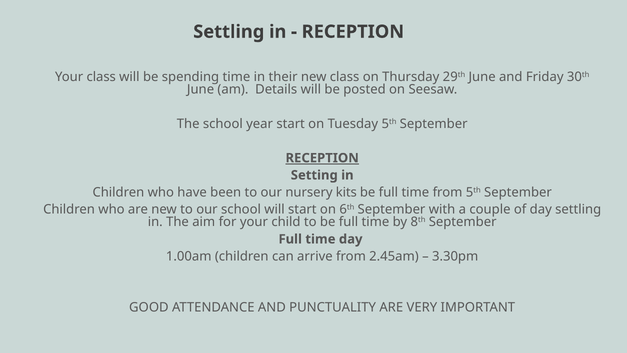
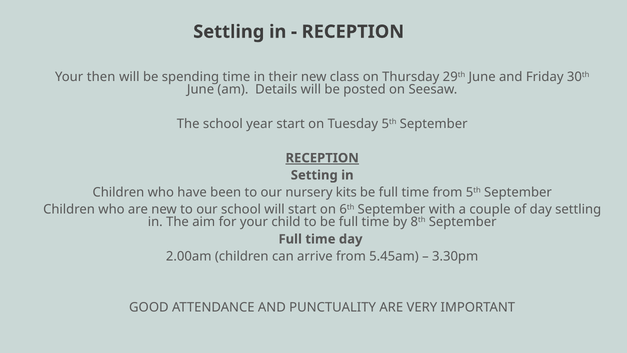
Your class: class -> then (101, 77)
1.00am: 1.00am -> 2.00am (189, 256)
2.45am: 2.45am -> 5.45am (394, 256)
